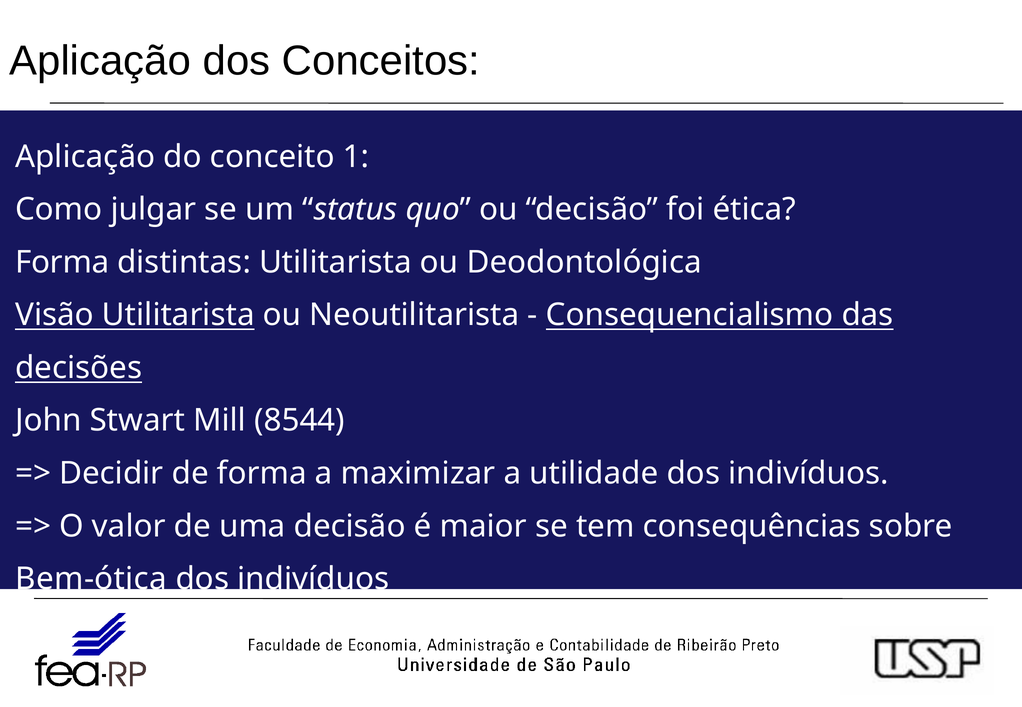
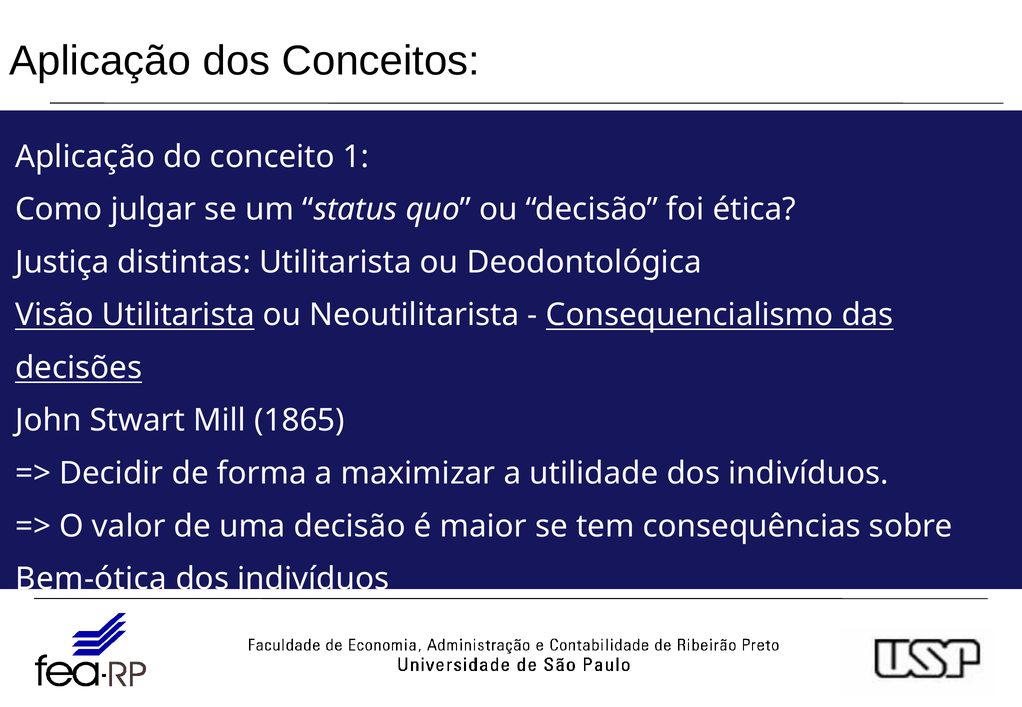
Forma: Forma -> Justiça (62, 262)
8544: 8544 -> 1865 (300, 421)
